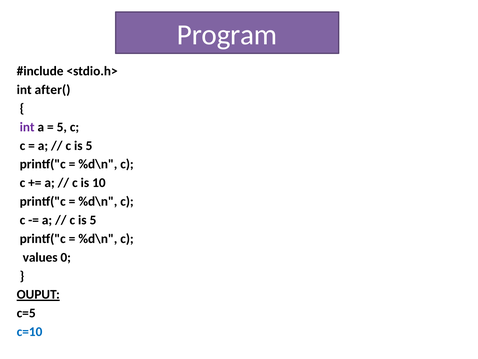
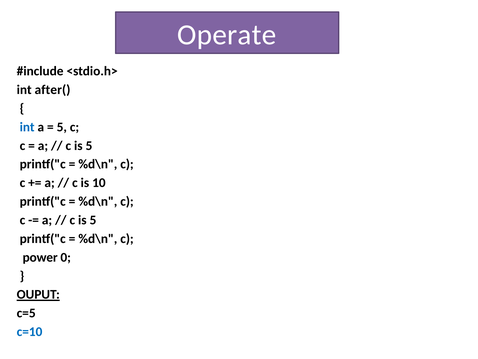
Program: Program -> Operate (227, 35)
int colour: purple -> blue (27, 127)
values: values -> power (40, 257)
